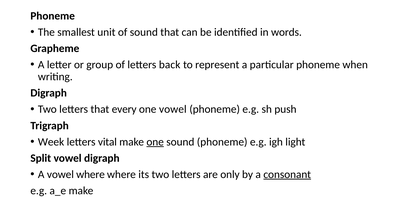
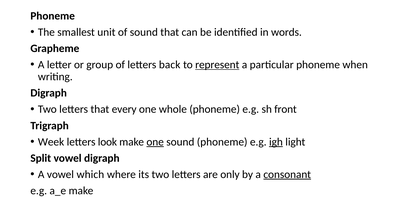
represent underline: none -> present (217, 65)
one vowel: vowel -> whole (173, 110)
push: push -> front (286, 110)
vital: vital -> look (107, 142)
igh underline: none -> present (276, 142)
vowel where: where -> which (90, 175)
